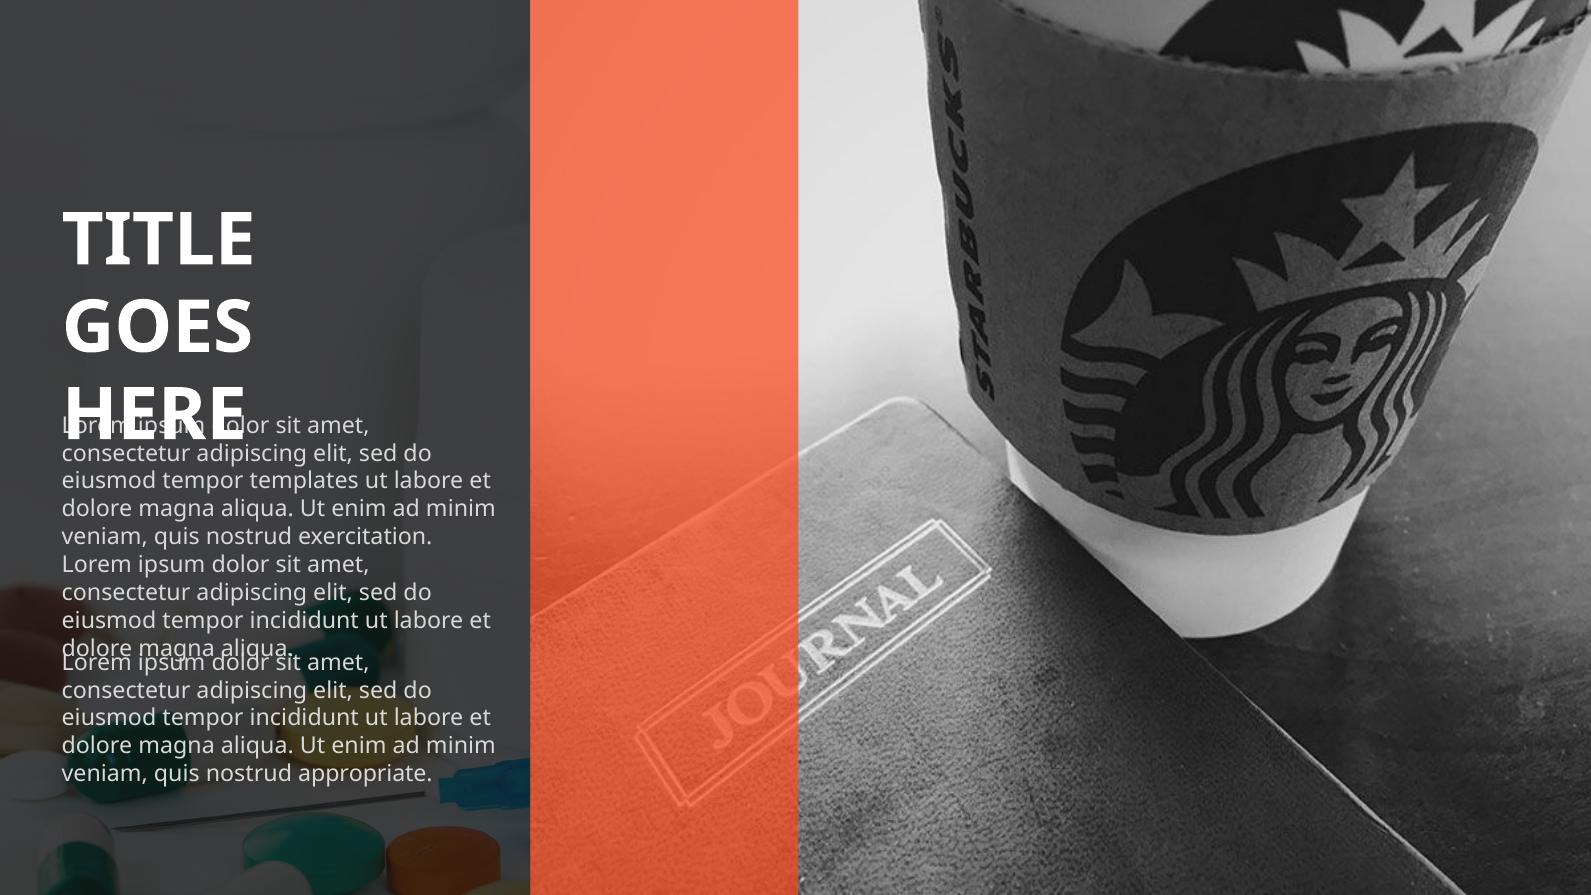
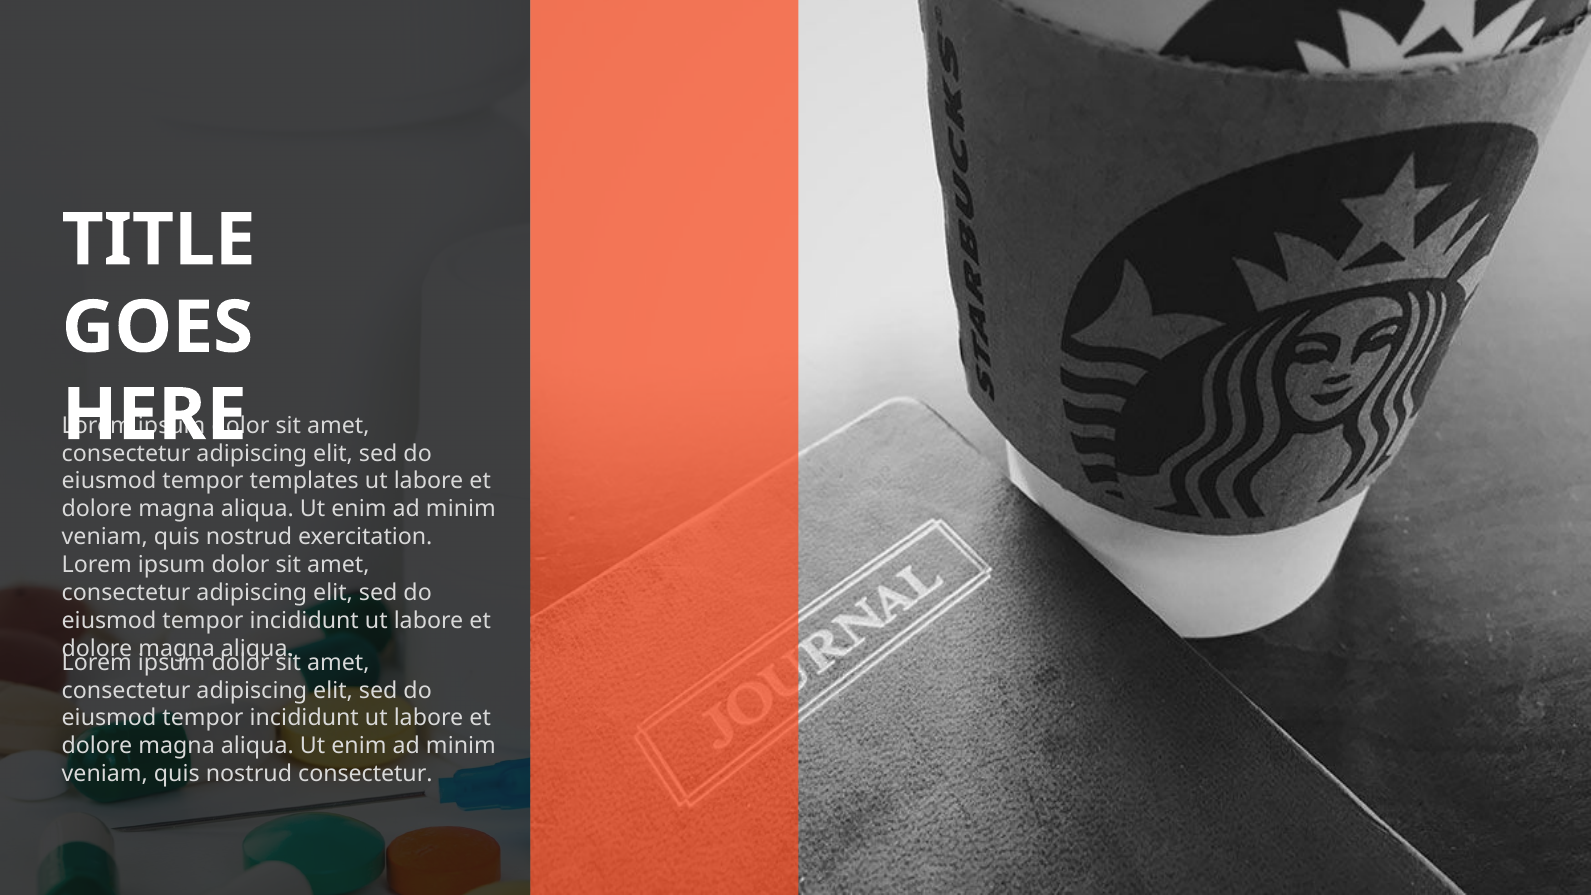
nostrud appropriate: appropriate -> consectetur (365, 774)
